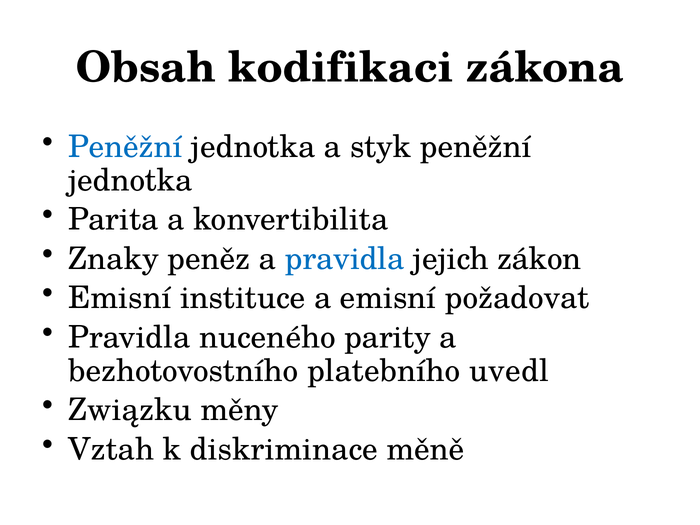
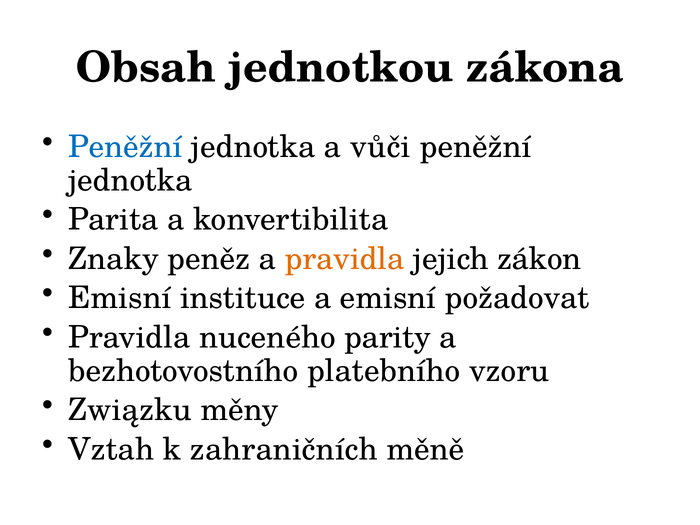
kodifikaci: kodifikaci -> jednotkou (341, 68)
styk: styk -> vůči (380, 147)
pravidla colour: blue -> orange (345, 259)
uvedl: uvedl -> vzoru (509, 371)
diskriminace: diskriminace -> zahraničních (284, 449)
